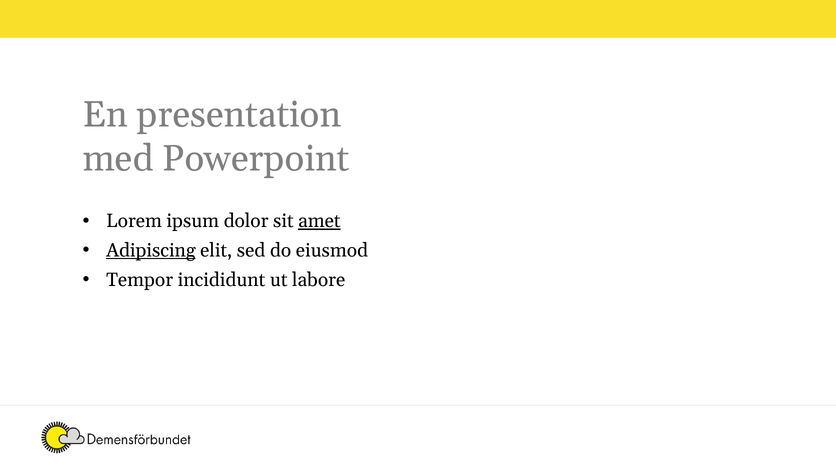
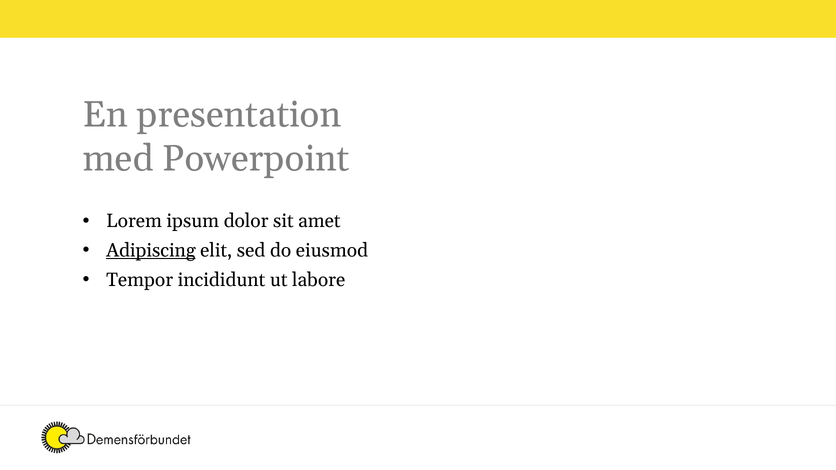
amet underline: present -> none (319, 221)
